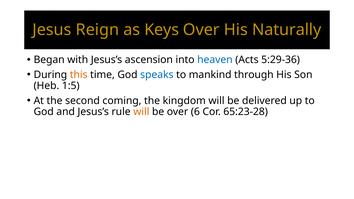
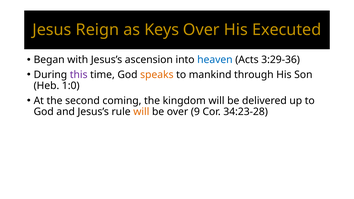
Naturally: Naturally -> Executed (287, 30)
5:29-36: 5:29-36 -> 3:29-36 (281, 60)
this colour: orange -> purple (79, 75)
speaks colour: blue -> orange (157, 75)
1:5: 1:5 -> 1:0 (71, 86)
6: 6 -> 9 (195, 112)
65:23-28: 65:23-28 -> 34:23-28 (246, 112)
